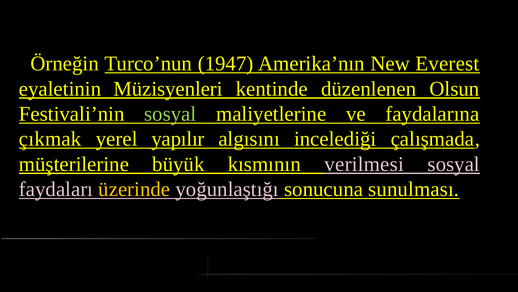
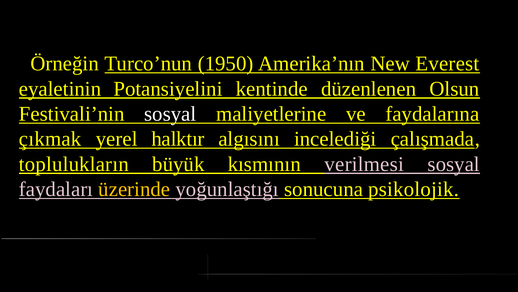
1947: 1947 -> 1950 (226, 64)
Müzisyenleri: Müzisyenleri -> Potansiyelini (168, 89)
sosyal colour: light green -> white (170, 114)
yapılır: yapılır -> halktır (178, 139)
müşterilerine: müşterilerine -> toplulukların (74, 164)
sunulması: sunulması -> psikolojik (414, 189)
